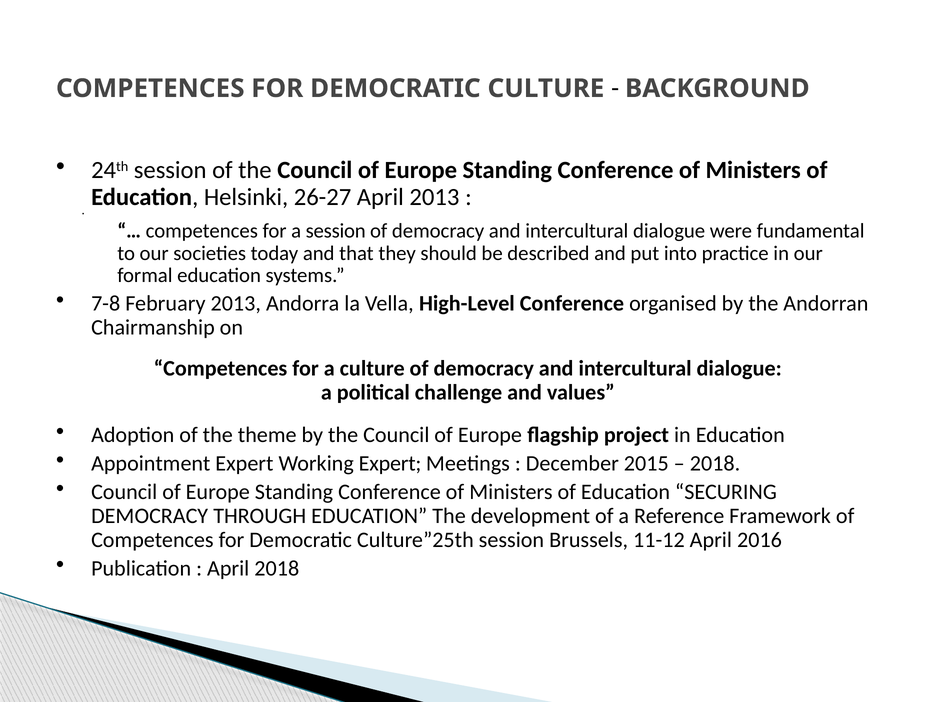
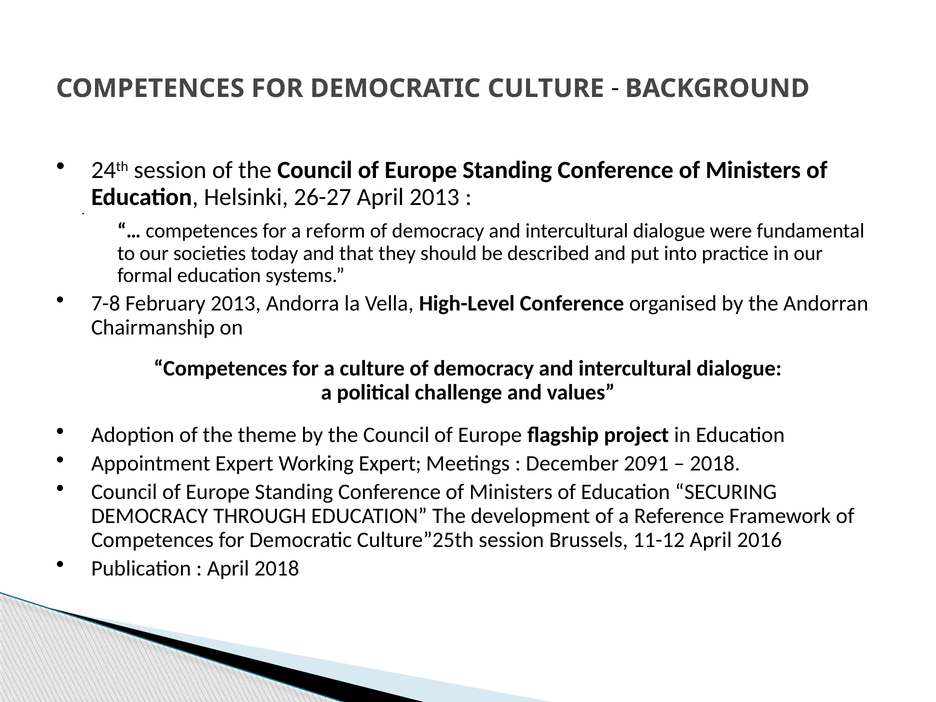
a session: session -> reform (336, 231)
2015: 2015 -> 2091 (646, 463)
